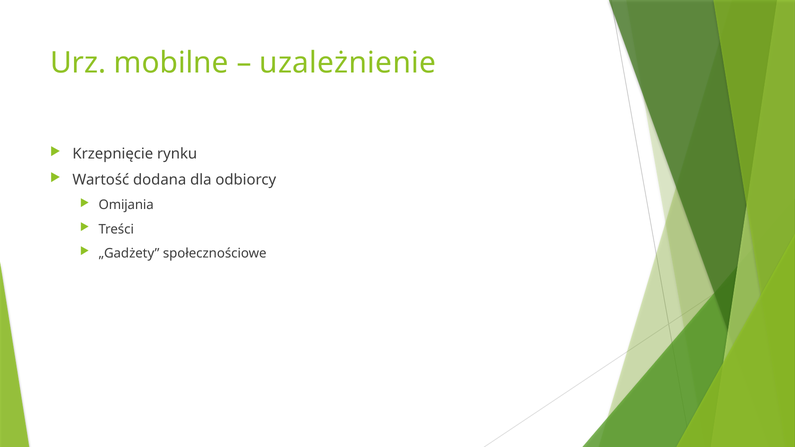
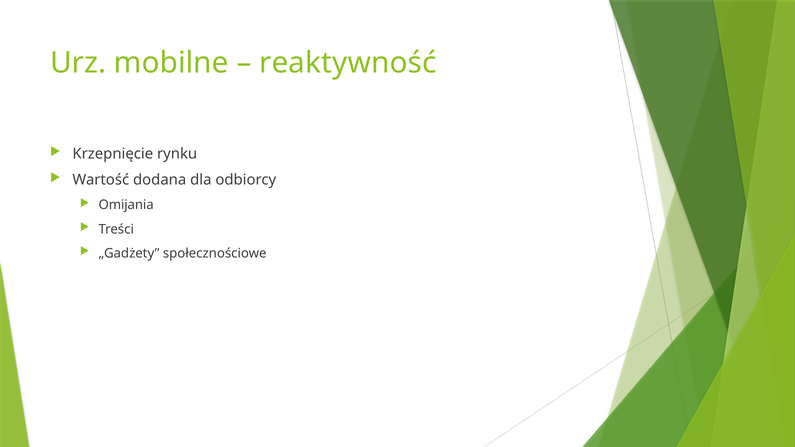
uzależnienie: uzależnienie -> reaktywność (348, 63)
